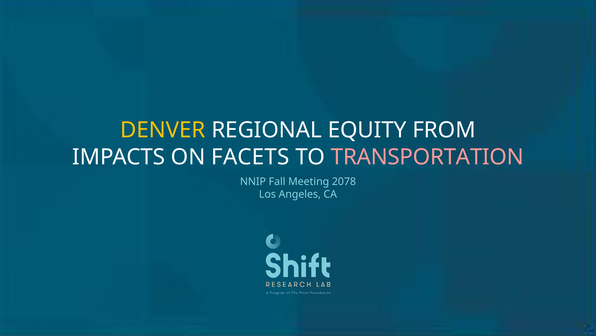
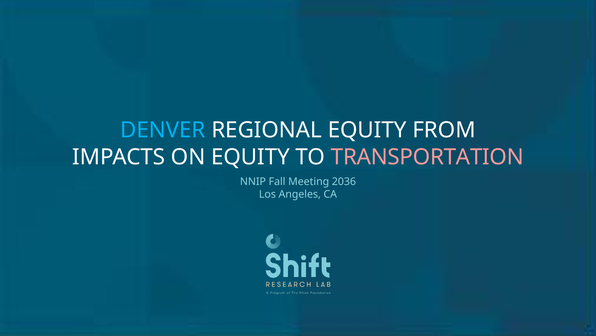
DENVER colour: yellow -> light blue (163, 130)
ON FACETS: FACETS -> EQUITY (251, 157)
2078: 2078 -> 2036 (344, 181)
